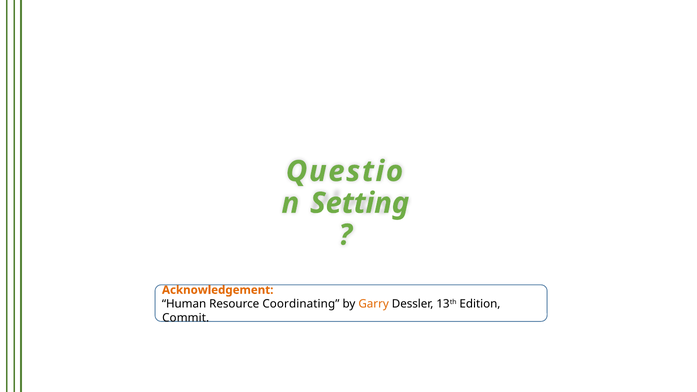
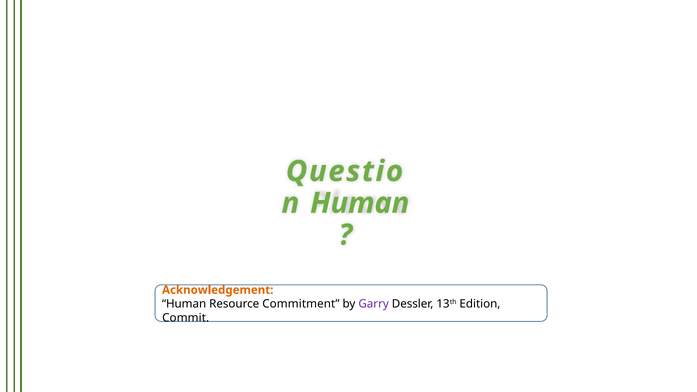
Setting: Setting -> Human (360, 203)
Coordinating: Coordinating -> Commitment (301, 304)
Garry colour: orange -> purple (374, 304)
